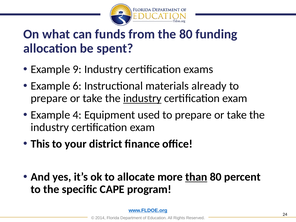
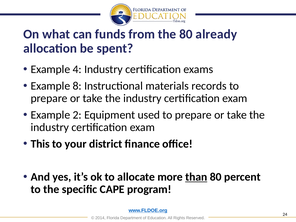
funding: funding -> already (216, 34)
9: 9 -> 4 (77, 69)
6: 6 -> 8 (77, 86)
already: already -> records (209, 86)
industry underline: present -> none (142, 98)
4: 4 -> 2 (77, 115)
